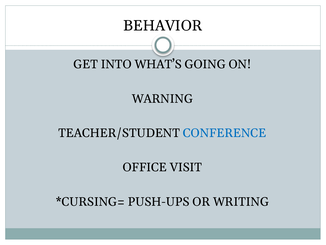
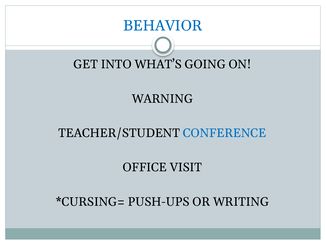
BEHAVIOR colour: black -> blue (163, 26)
